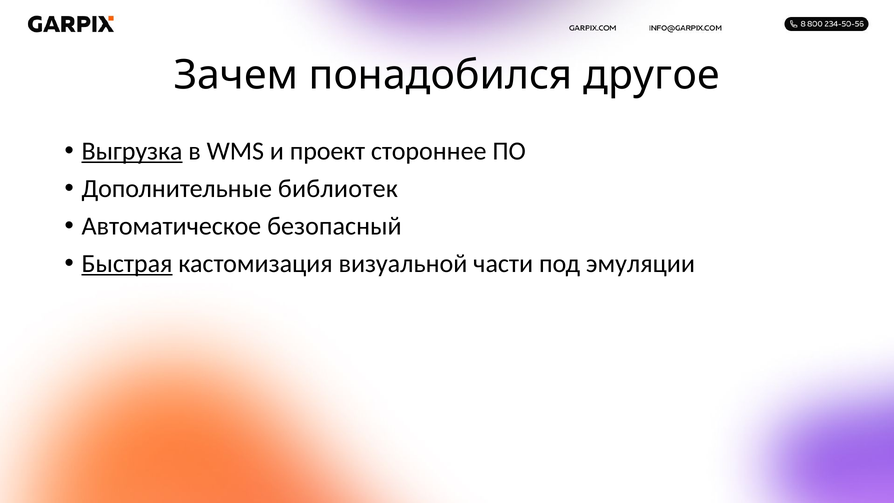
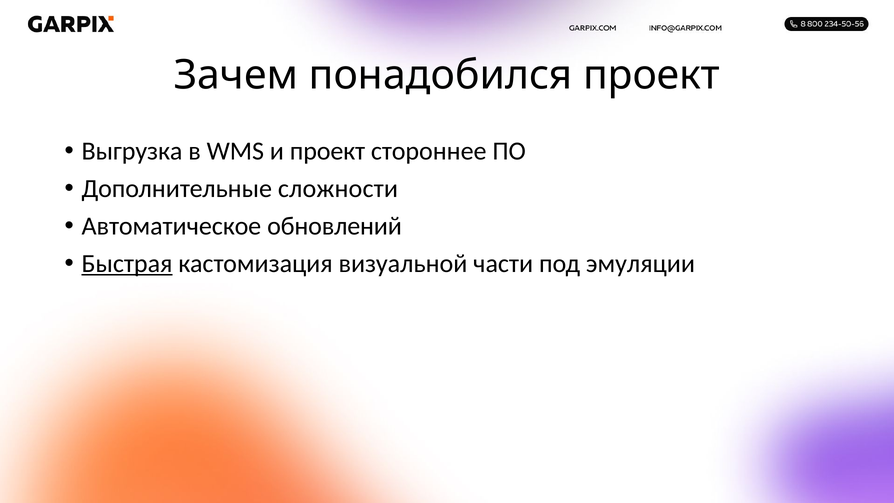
понадобился другое: другое -> проект (652, 75)
Выгрузка underline: present -> none (132, 151)
библиотек: библиотек -> сложности (338, 189)
безопасный: безопасный -> обновлений (335, 226)
